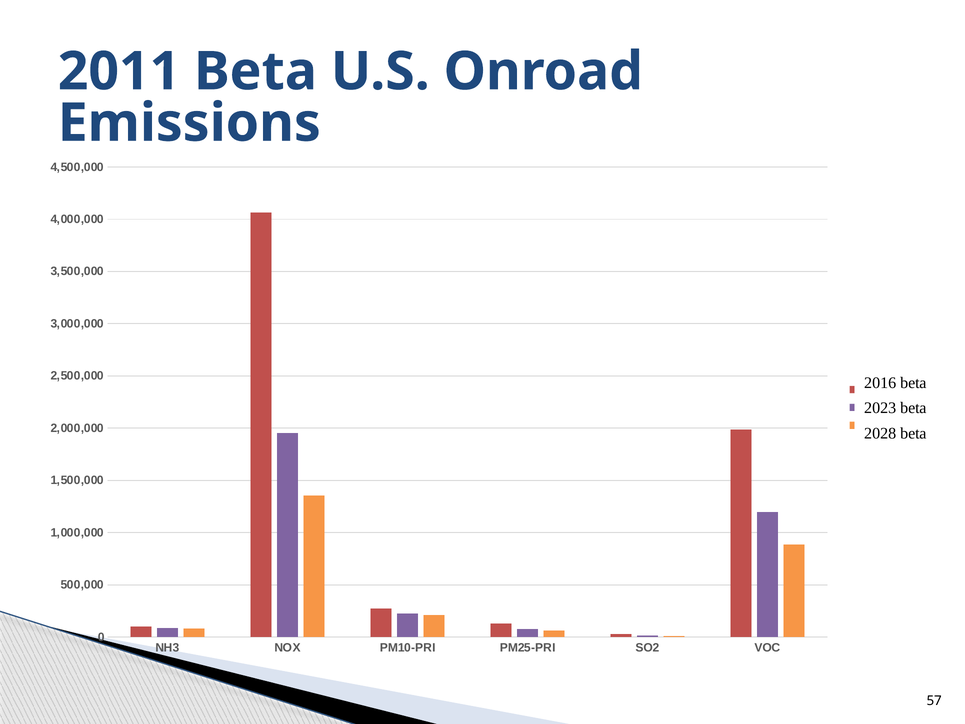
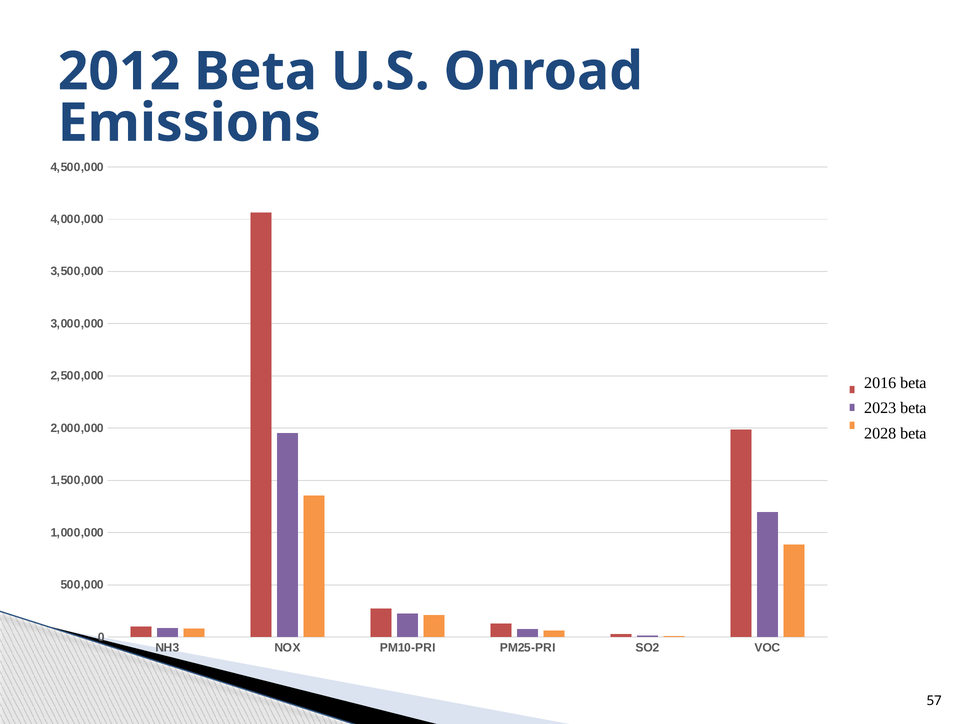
2011: 2011 -> 2012 (119, 72)
